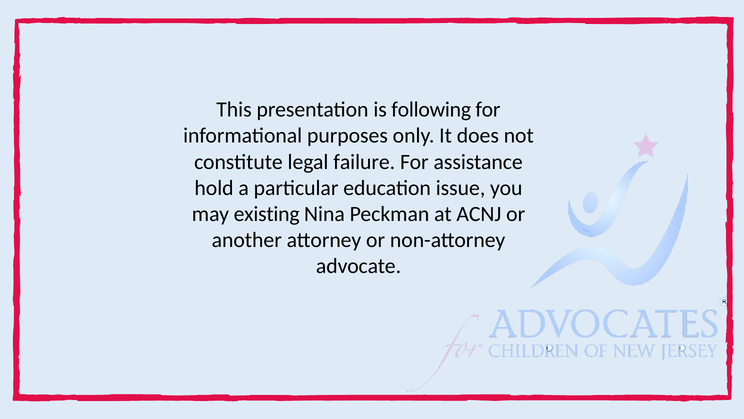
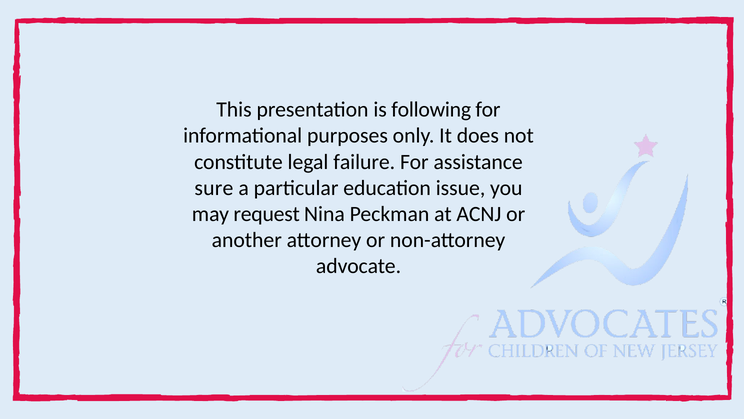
hold: hold -> sure (214, 188)
existing: existing -> request (267, 214)
